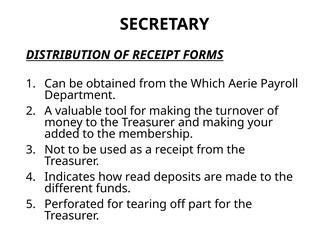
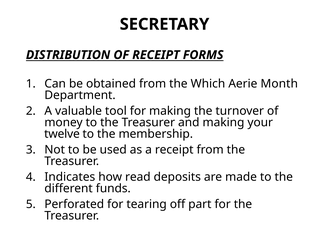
Payroll: Payroll -> Month (279, 84)
added: added -> twelve (62, 134)
